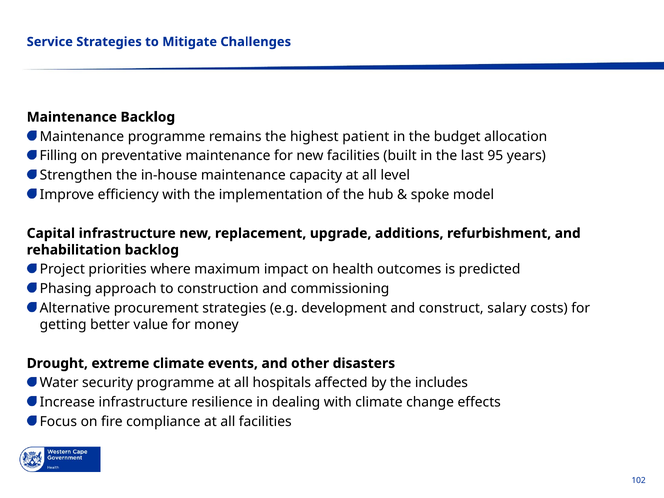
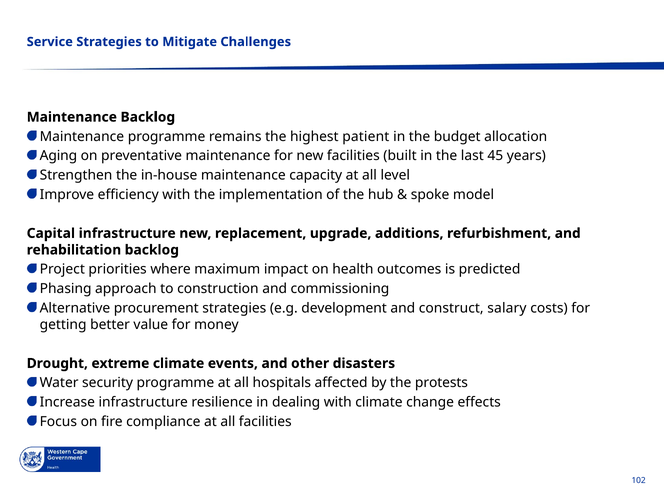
Filling: Filling -> Aging (58, 156)
95: 95 -> 45 (495, 156)
includes: includes -> protests (441, 383)
